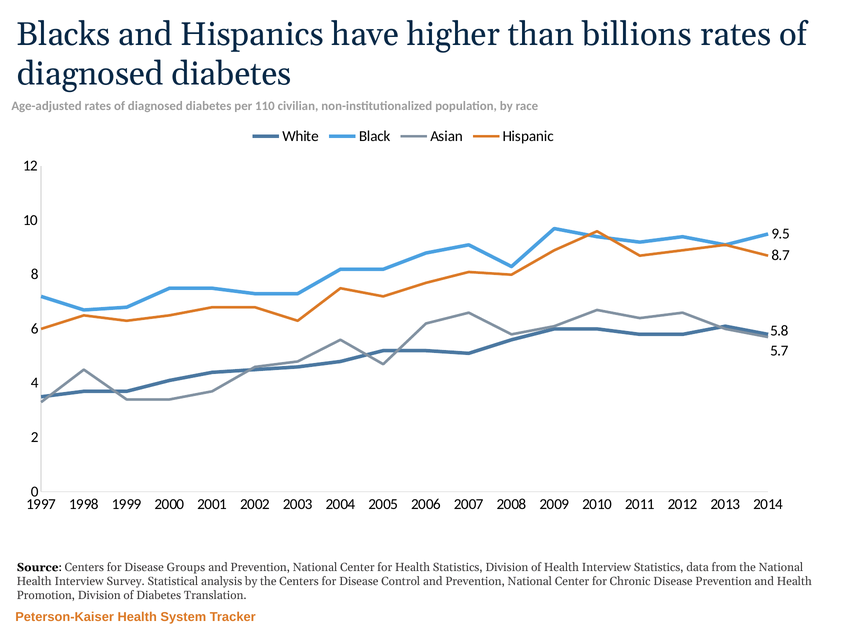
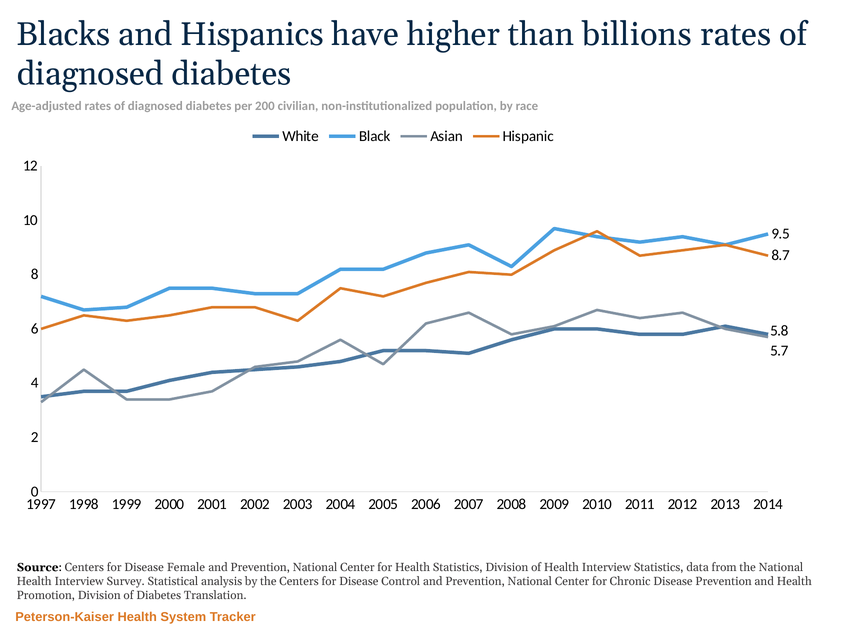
110: 110 -> 200 (265, 106)
Groups: Groups -> Female (186, 567)
